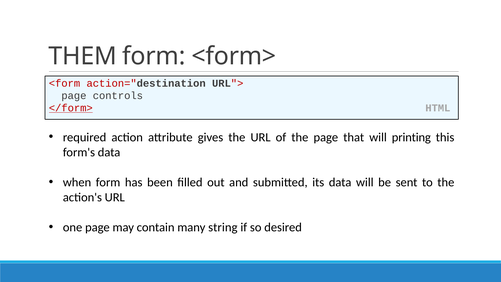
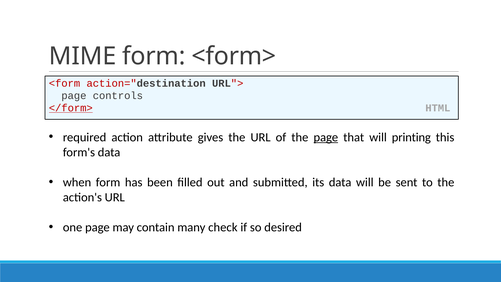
THEM: THEM -> MIME (83, 56)
page underline: none -> present (326, 137)
string: string -> check (223, 227)
